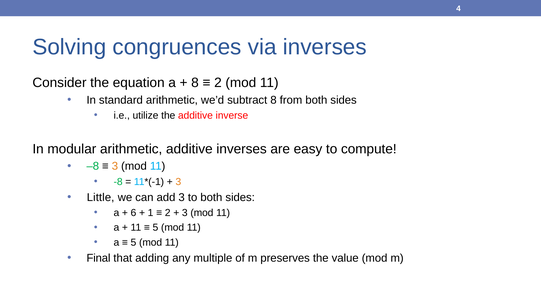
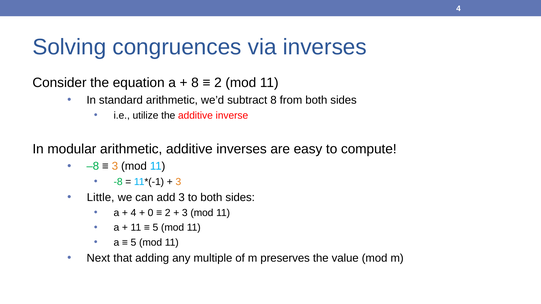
6: 6 -> 4 (133, 213)
1: 1 -> 0 (151, 213)
Final: Final -> Next (98, 258)
